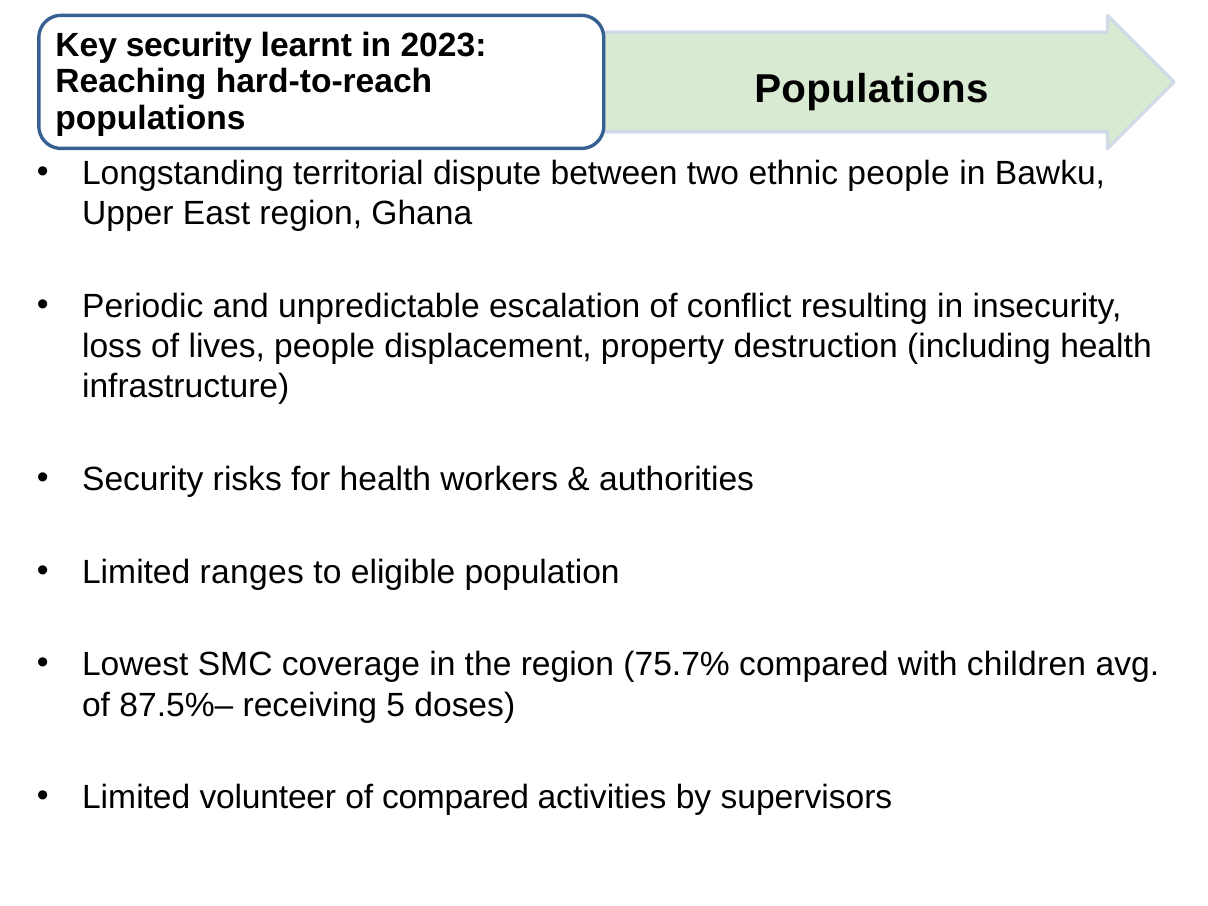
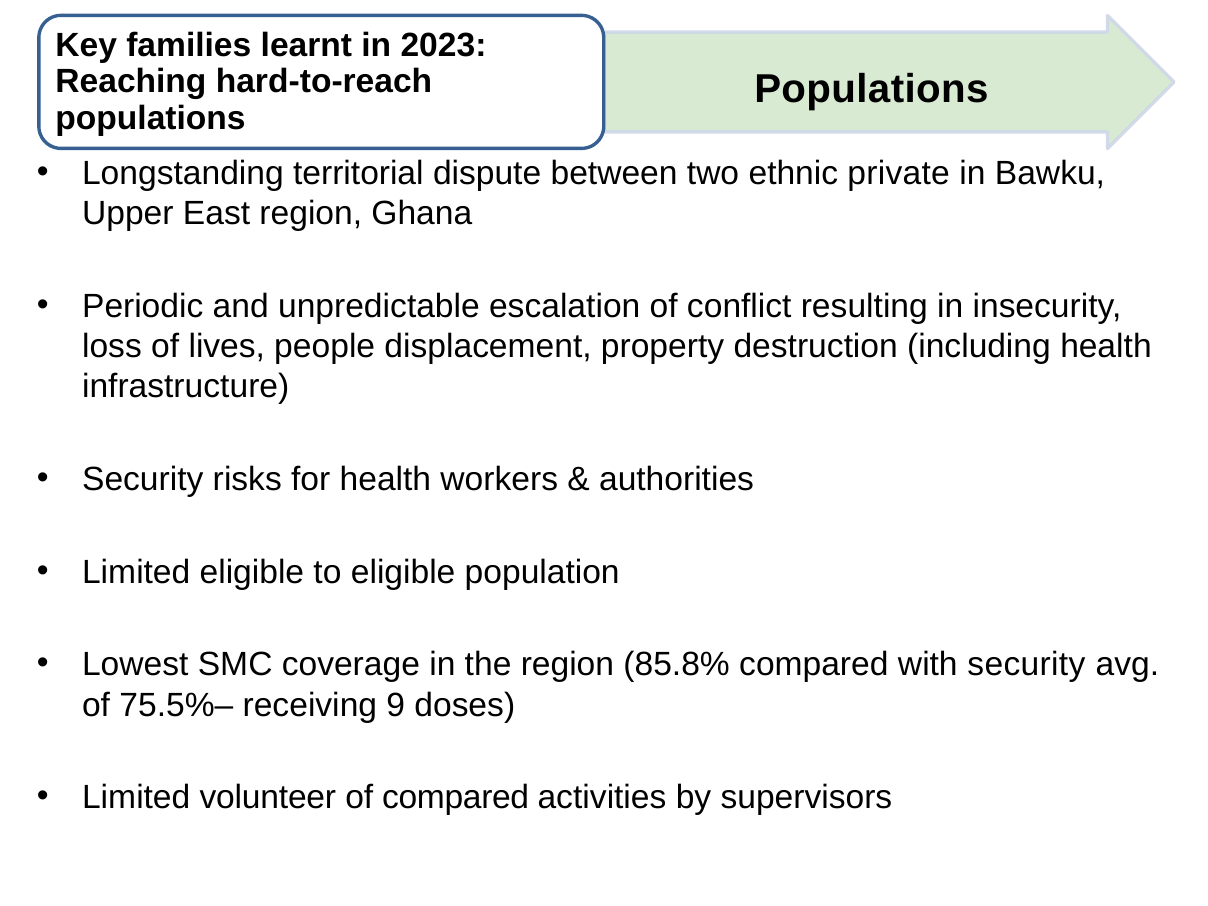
Key security: security -> families (189, 45)
ethnic people: people -> private (899, 173)
Limited ranges: ranges -> eligible (252, 572)
75.7%: 75.7% -> 85.8% (677, 665)
with children: children -> security (1026, 665)
87.5%–: 87.5%– -> 75.5%– (176, 705)
5: 5 -> 9 (396, 705)
